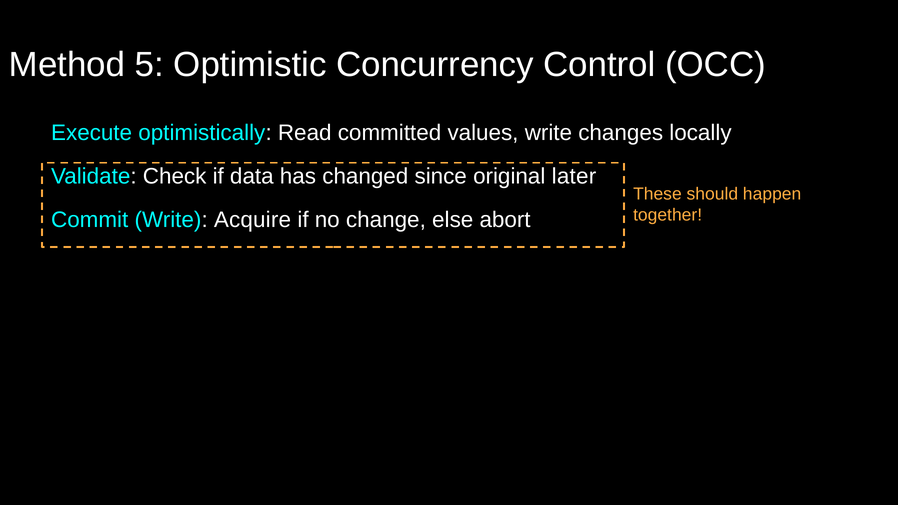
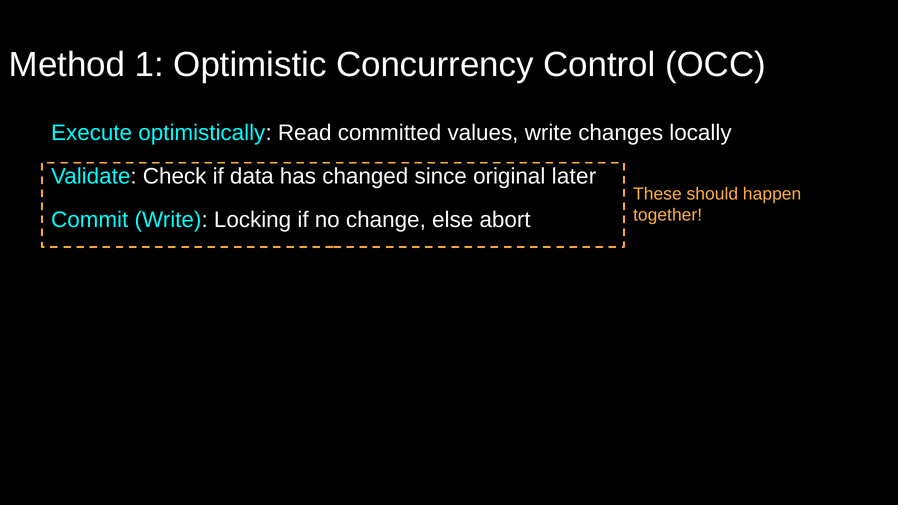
5: 5 -> 1 (149, 65)
Acquire: Acquire -> Locking (253, 220)
